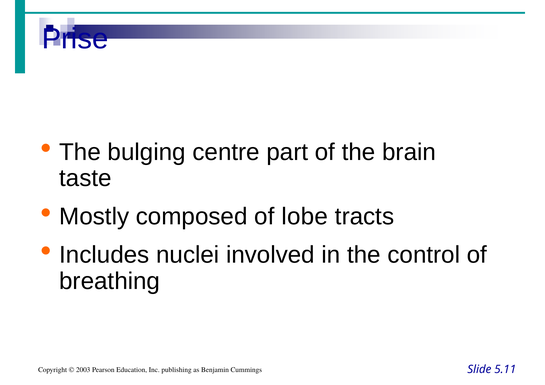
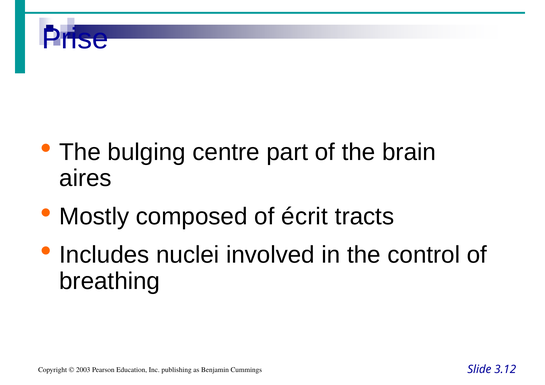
taste: taste -> aires (85, 178)
lobe: lobe -> écrit (305, 217)
5.11: 5.11 -> 3.12 (505, 369)
